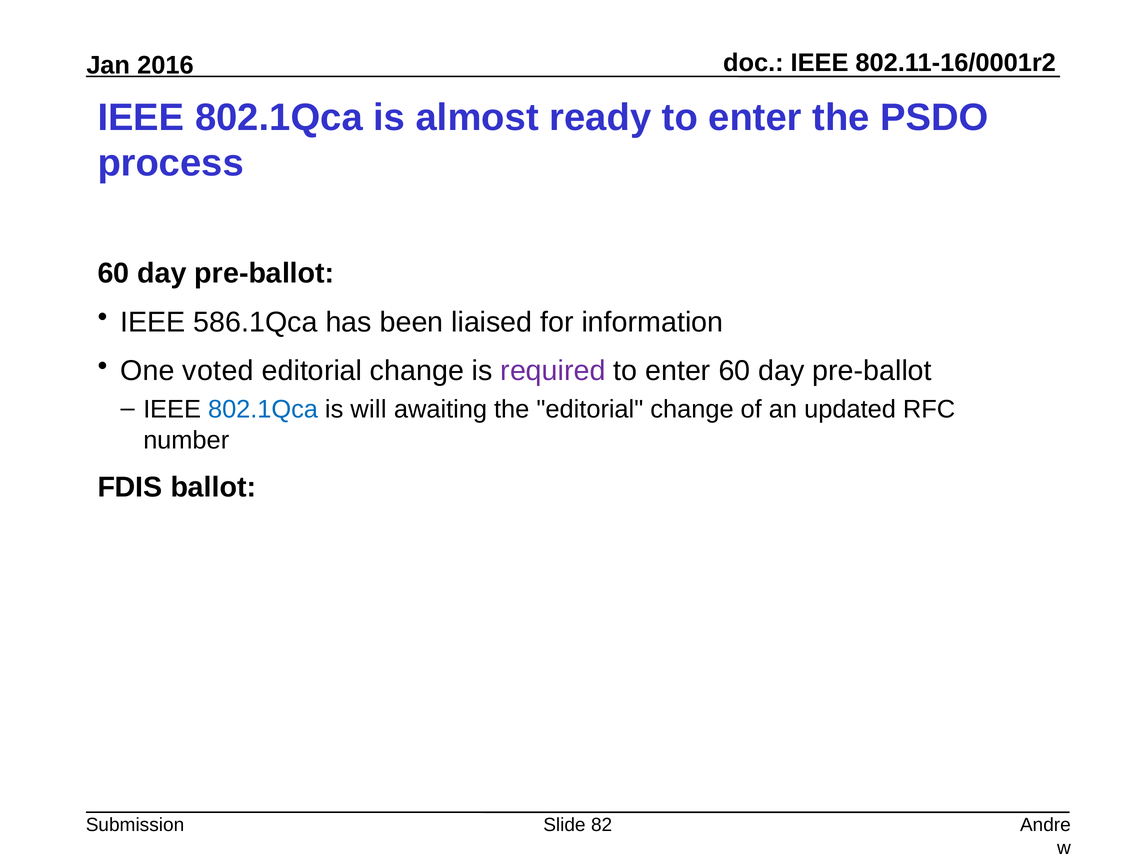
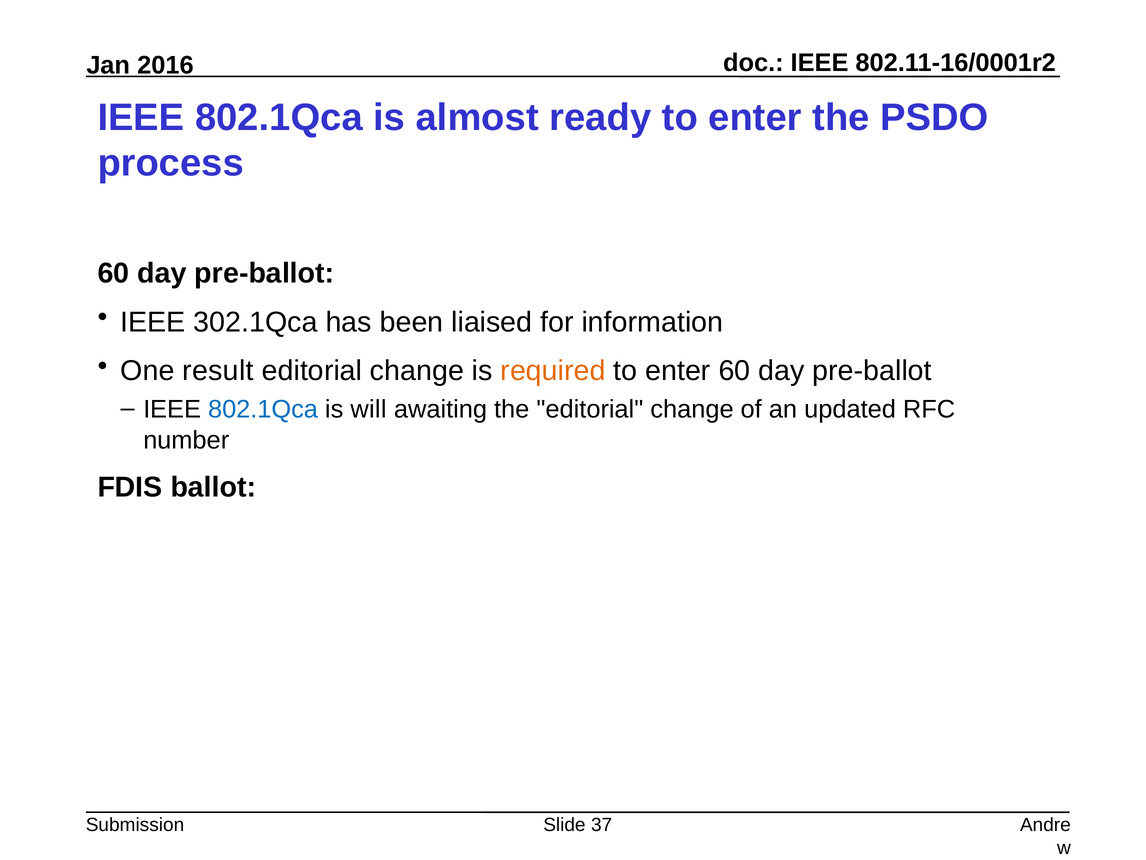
586.1Qca: 586.1Qca -> 302.1Qca (256, 322)
voted: voted -> result (218, 371)
required colour: purple -> orange (553, 371)
82: 82 -> 37 (602, 824)
